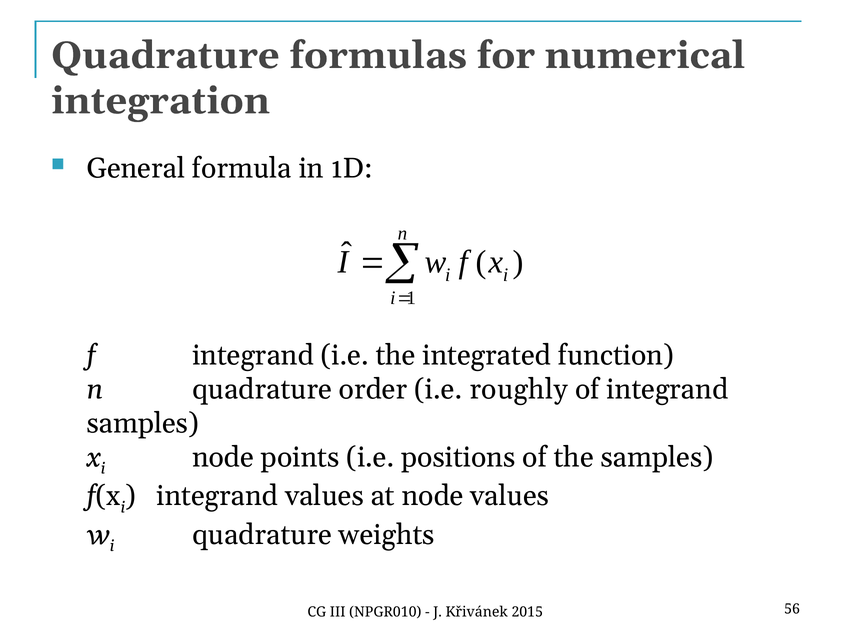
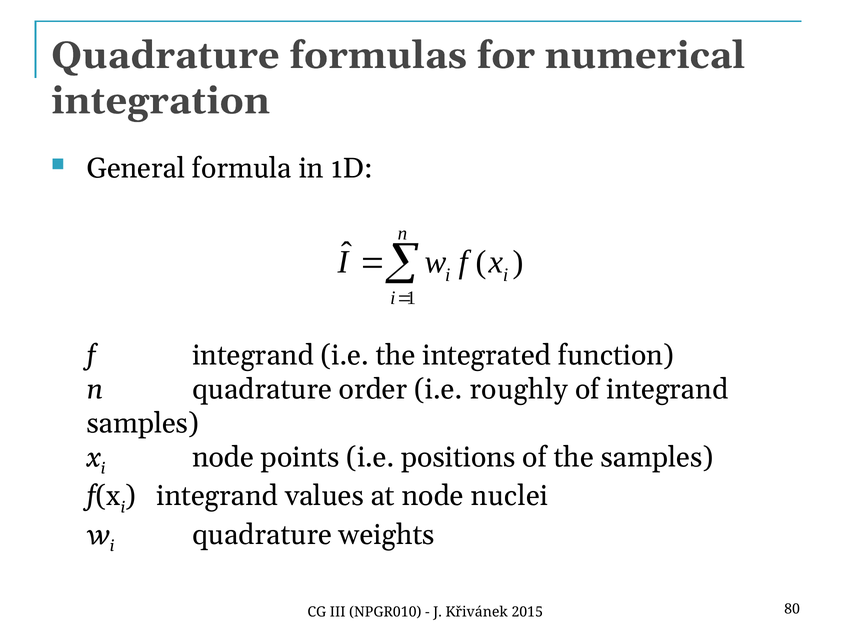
node values: values -> nuclei (510, 496)
56: 56 -> 80 (792, 610)
